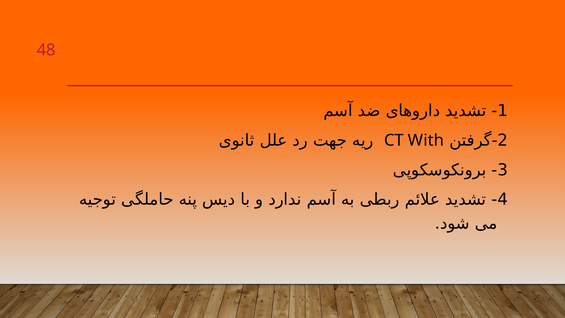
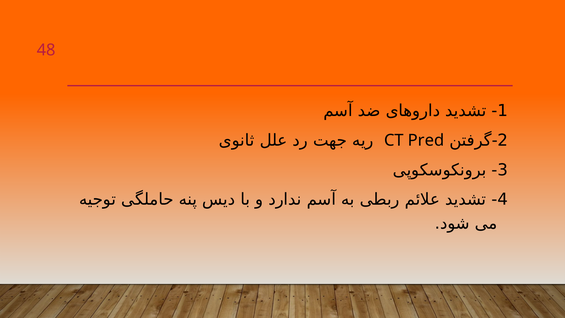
With: With -> Pred (426, 140)
